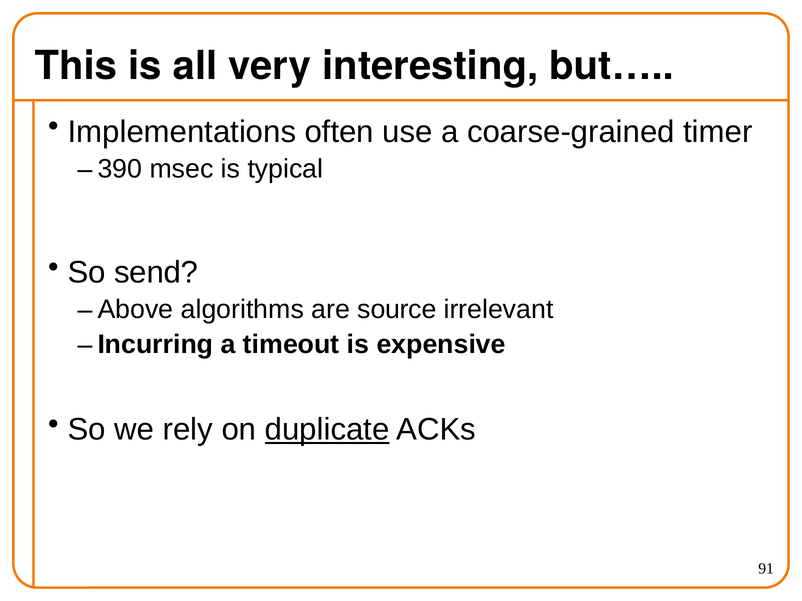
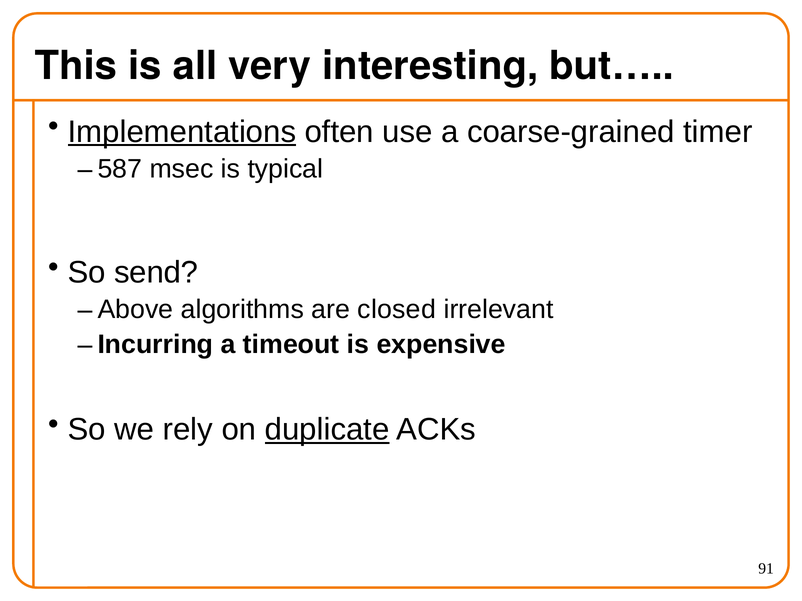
Implementations underline: none -> present (182, 132)
390: 390 -> 587 (120, 169)
source: source -> closed (397, 310)
